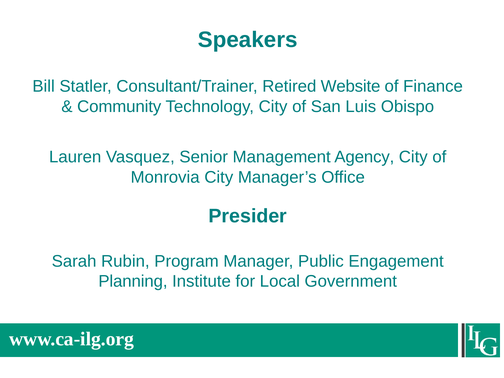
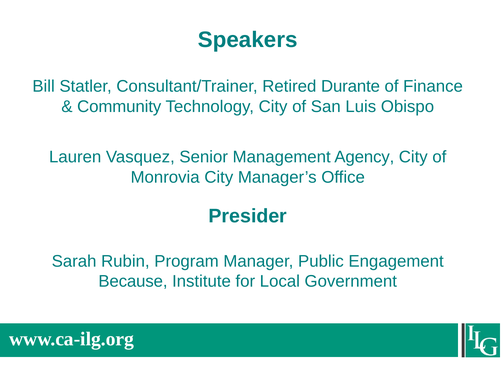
Website: Website -> Durante (351, 86)
Planning: Planning -> Because (133, 281)
